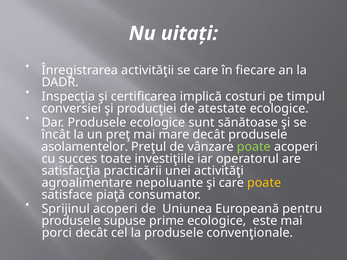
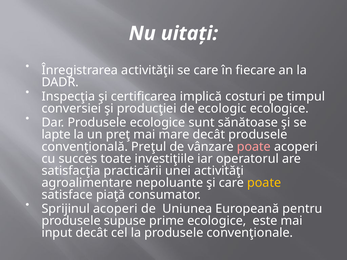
atestate: atestate -> ecologic (222, 109)
încât: încât -> lapte (56, 135)
asolamentelor: asolamentelor -> convenţională (85, 147)
poate colour: light green -> pink (254, 147)
porci: porci -> input (57, 233)
